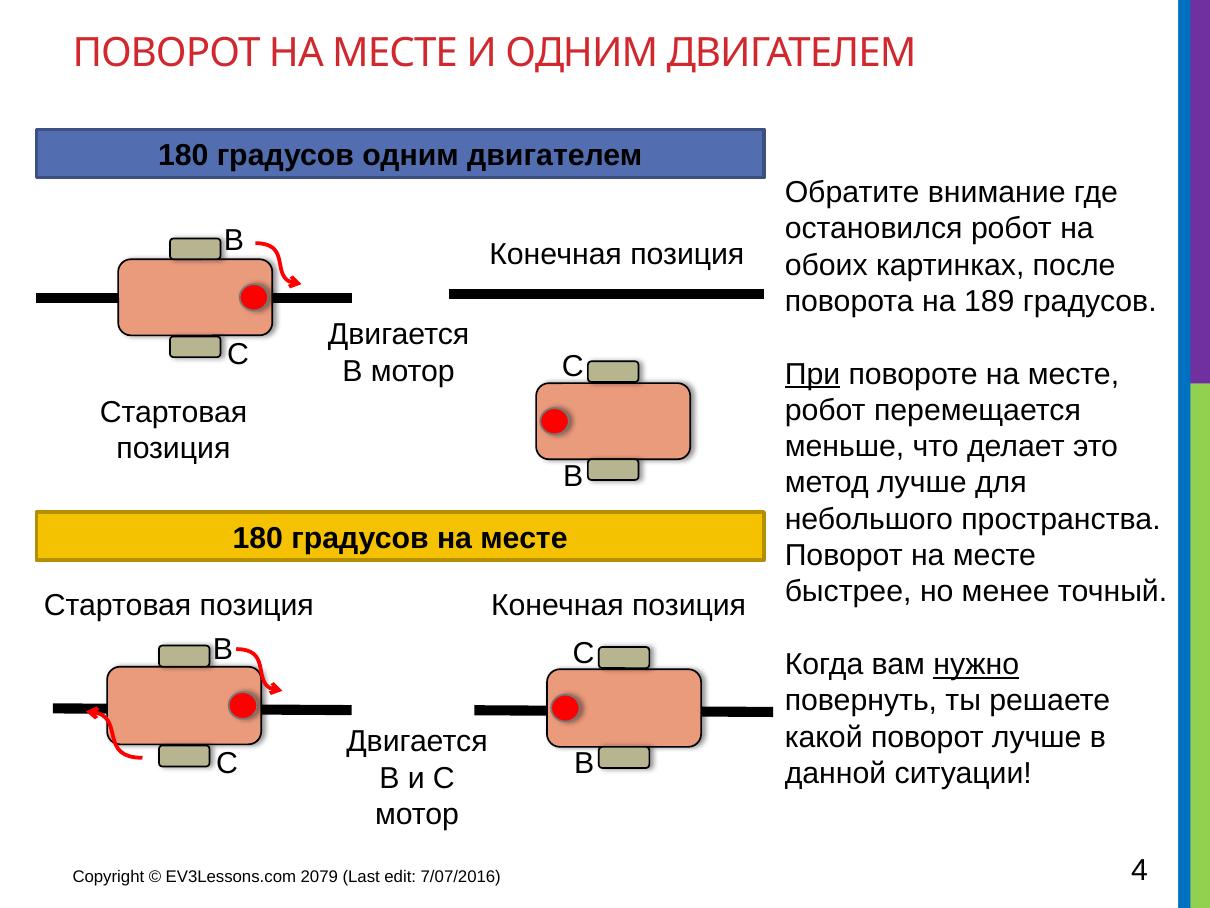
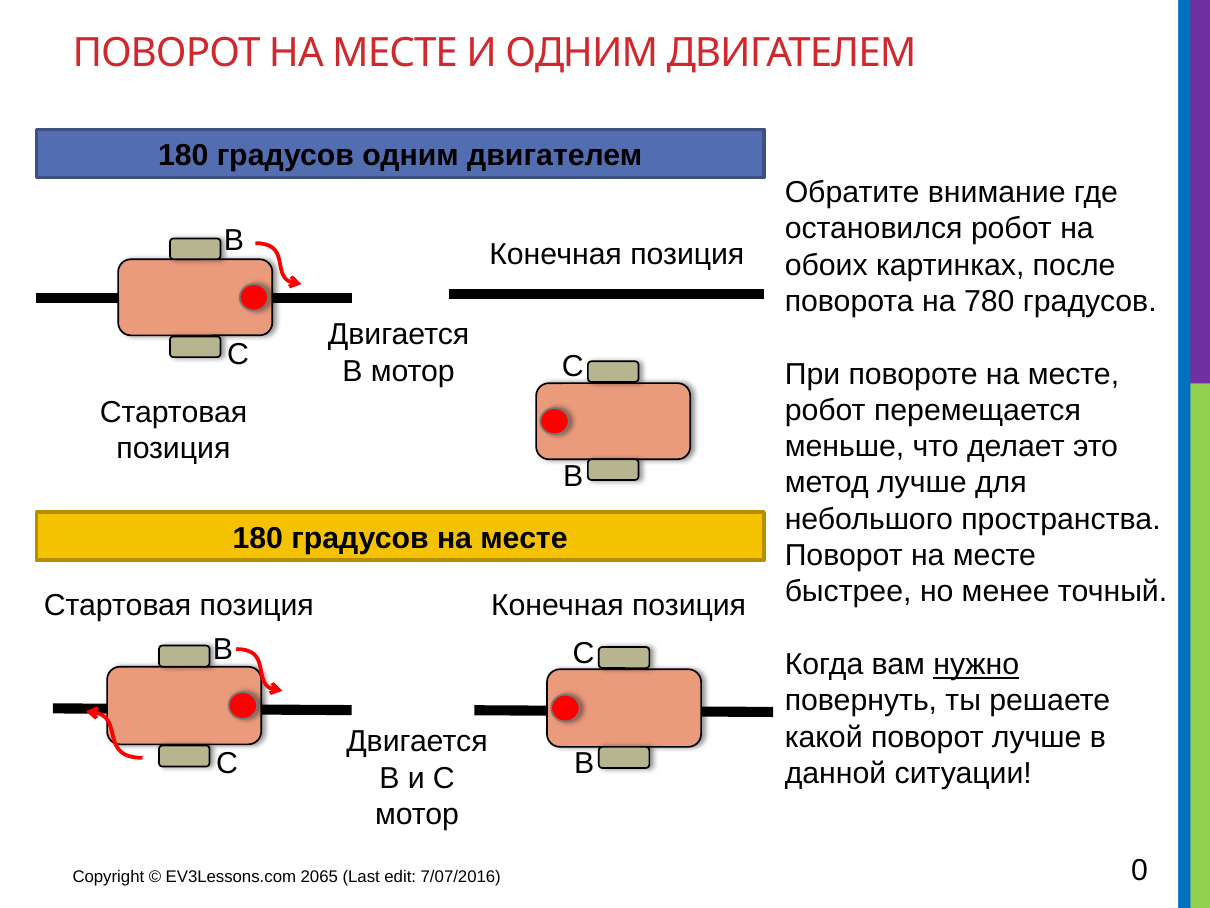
189: 189 -> 780 (989, 301)
При underline: present -> none (813, 374)
2079: 2079 -> 2065 (319, 877)
4: 4 -> 0 (1139, 870)
